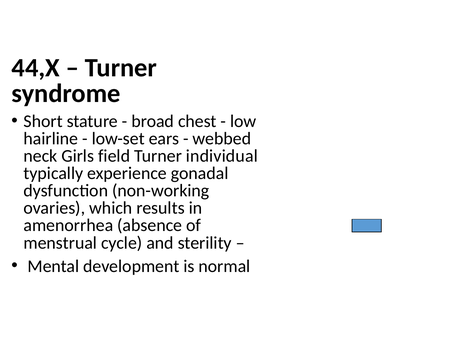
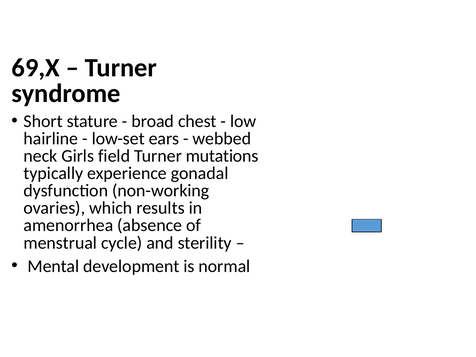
44,X: 44,X -> 69,X (36, 68)
individual: individual -> mutations (222, 156)
